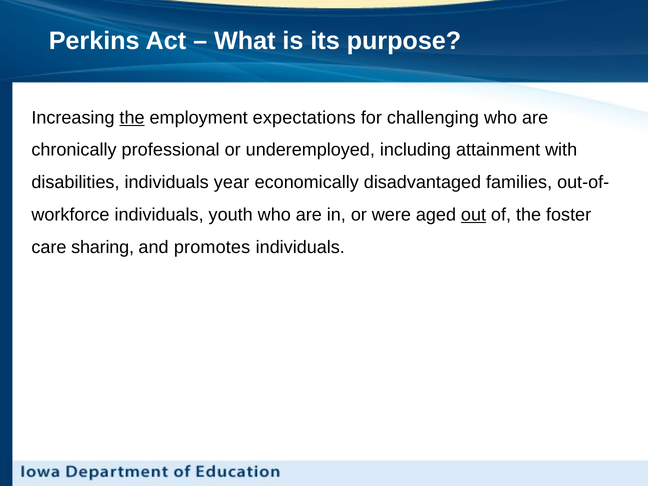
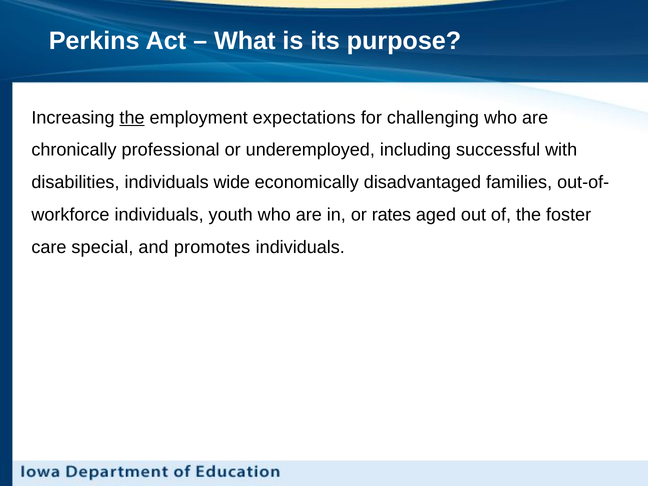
attainment: attainment -> successful (498, 150)
year: year -> wide (232, 182)
were: were -> rates (391, 215)
out underline: present -> none (474, 215)
sharing: sharing -> special (102, 247)
